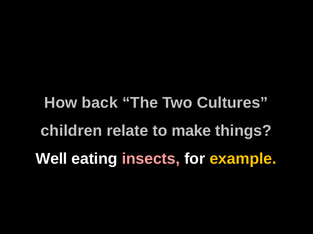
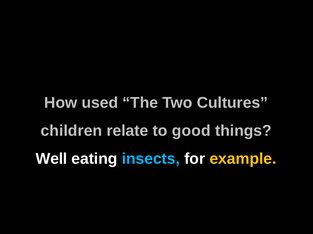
back: back -> used (100, 103)
make: make -> good (191, 131)
insects colour: pink -> light blue (151, 159)
